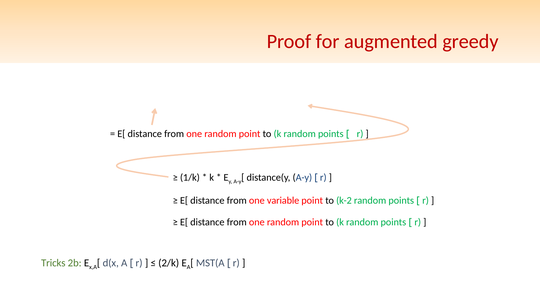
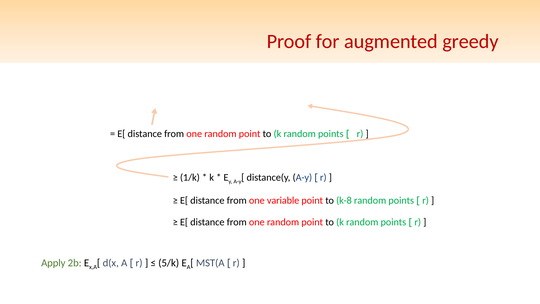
k-2: k-2 -> k-8 (344, 200)
Tricks: Tricks -> Apply (53, 263)
2/k: 2/k -> 5/k (169, 263)
